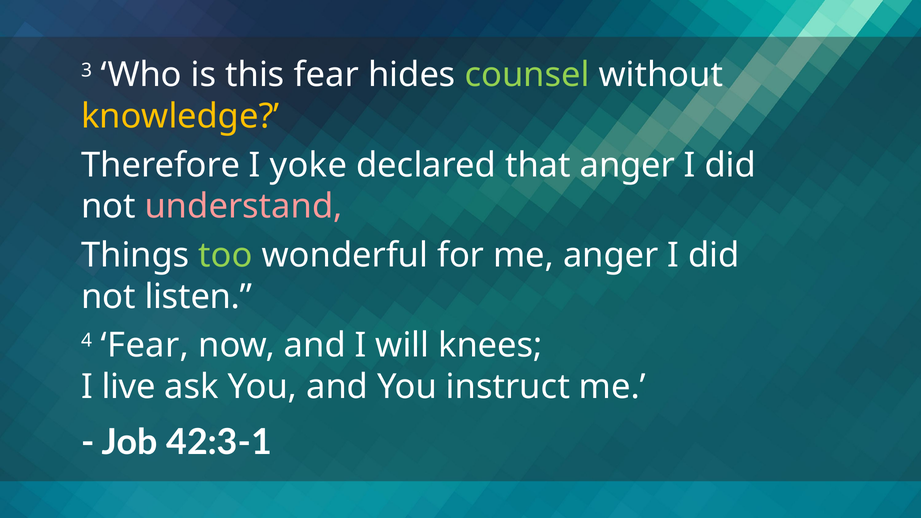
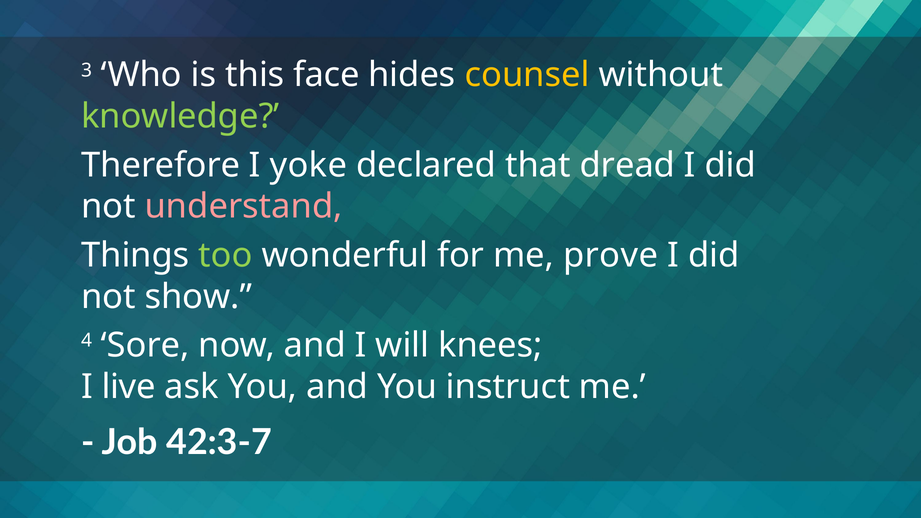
this fear: fear -> face (326, 75)
counsel colour: light green -> yellow (527, 75)
knowledge colour: yellow -> light green (180, 116)
that anger: anger -> dread (627, 165)
me anger: anger -> prove (611, 255)
listen: listen -> show (198, 297)
4 Fear: Fear -> Sore (145, 345)
42:3-1: 42:3-1 -> 42:3-7 (219, 443)
